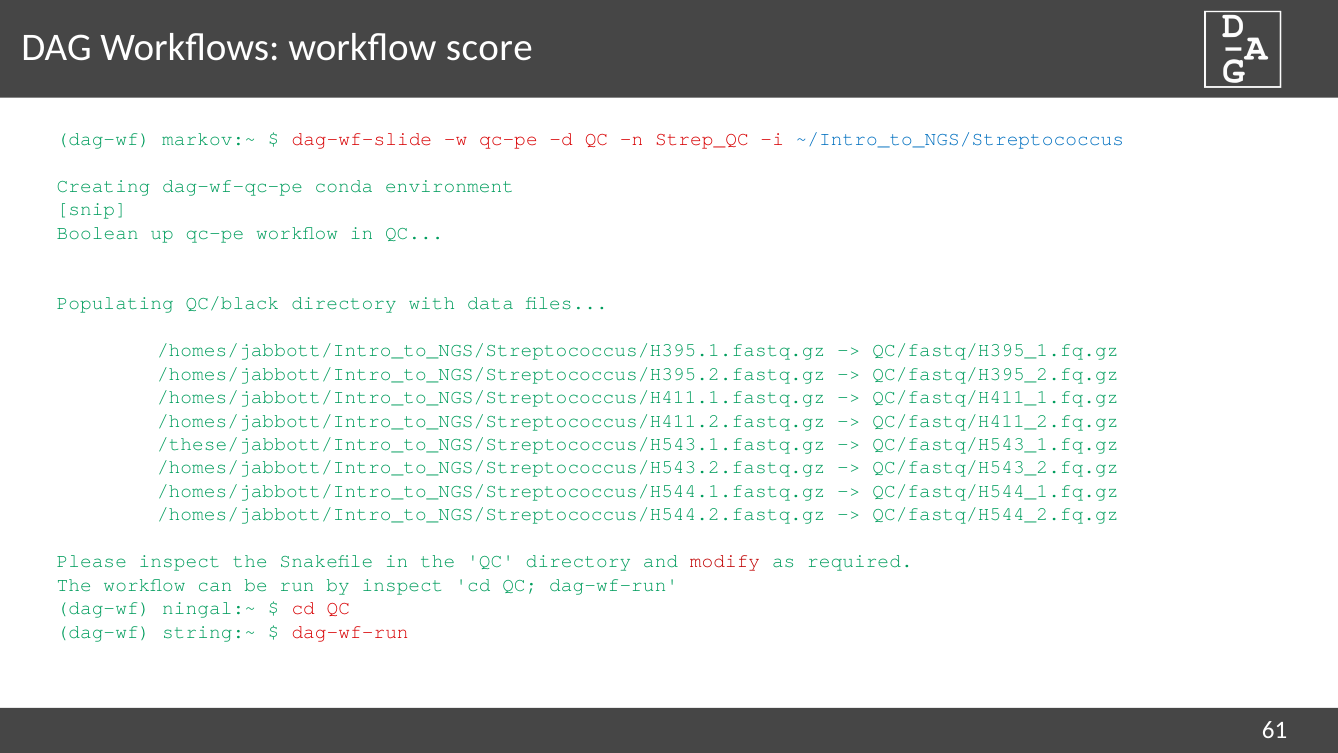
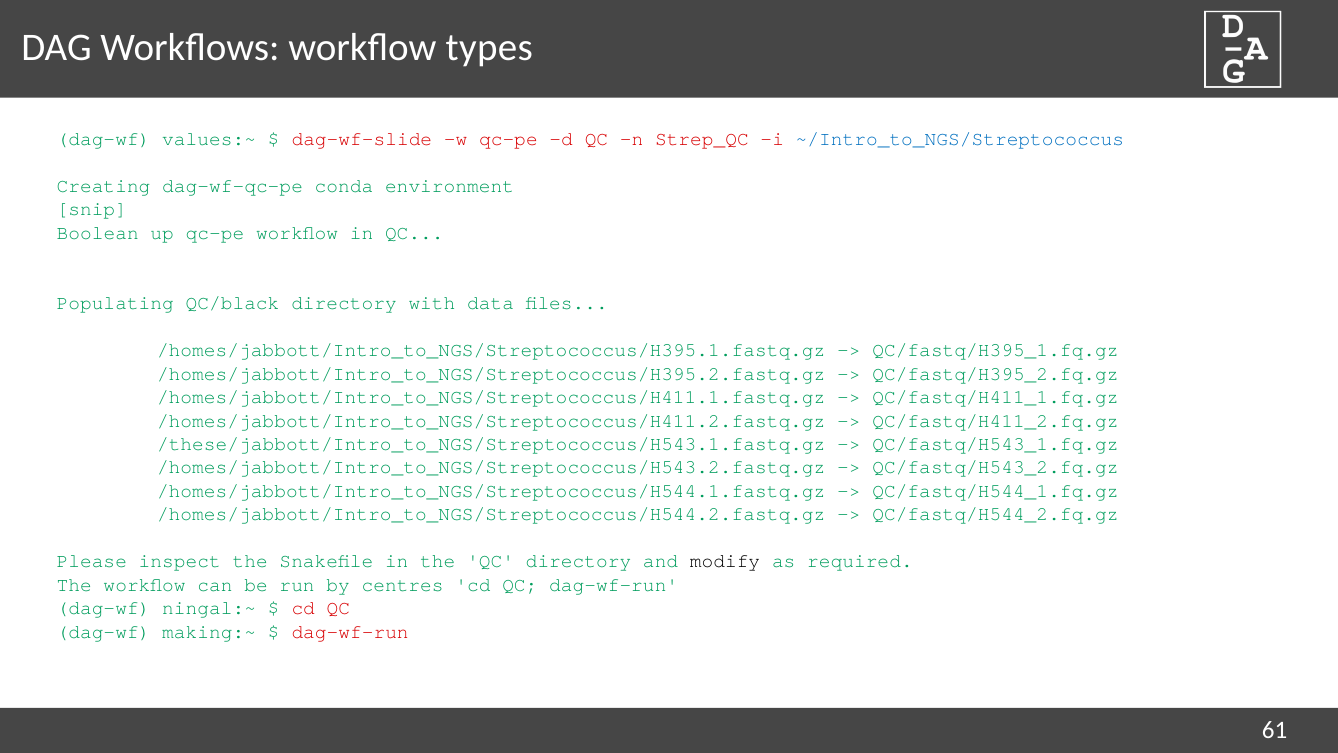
score: score -> types (489, 47)
markov:~: markov:~ -> values:~ (209, 139)
modify colour: red -> black (725, 561)
by inspect: inspect -> centres (403, 585)
string:~: string:~ -> making:~ (209, 632)
